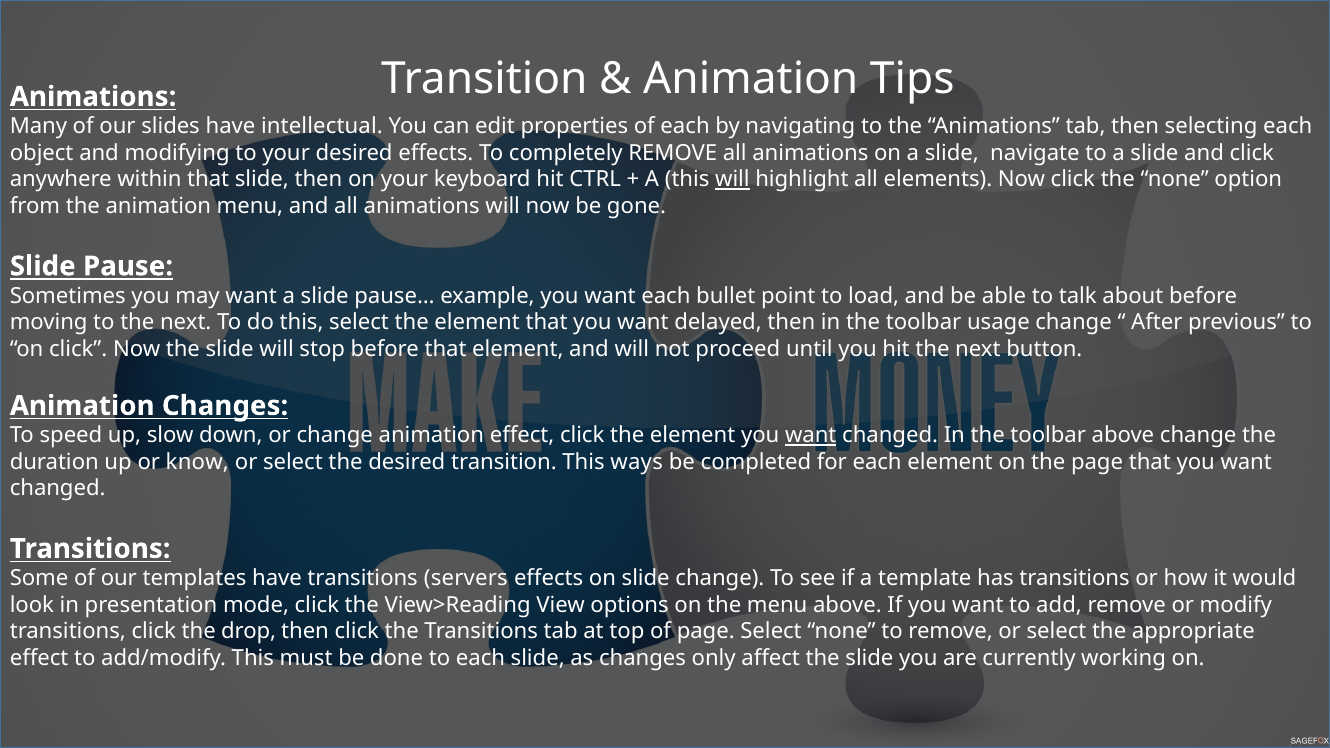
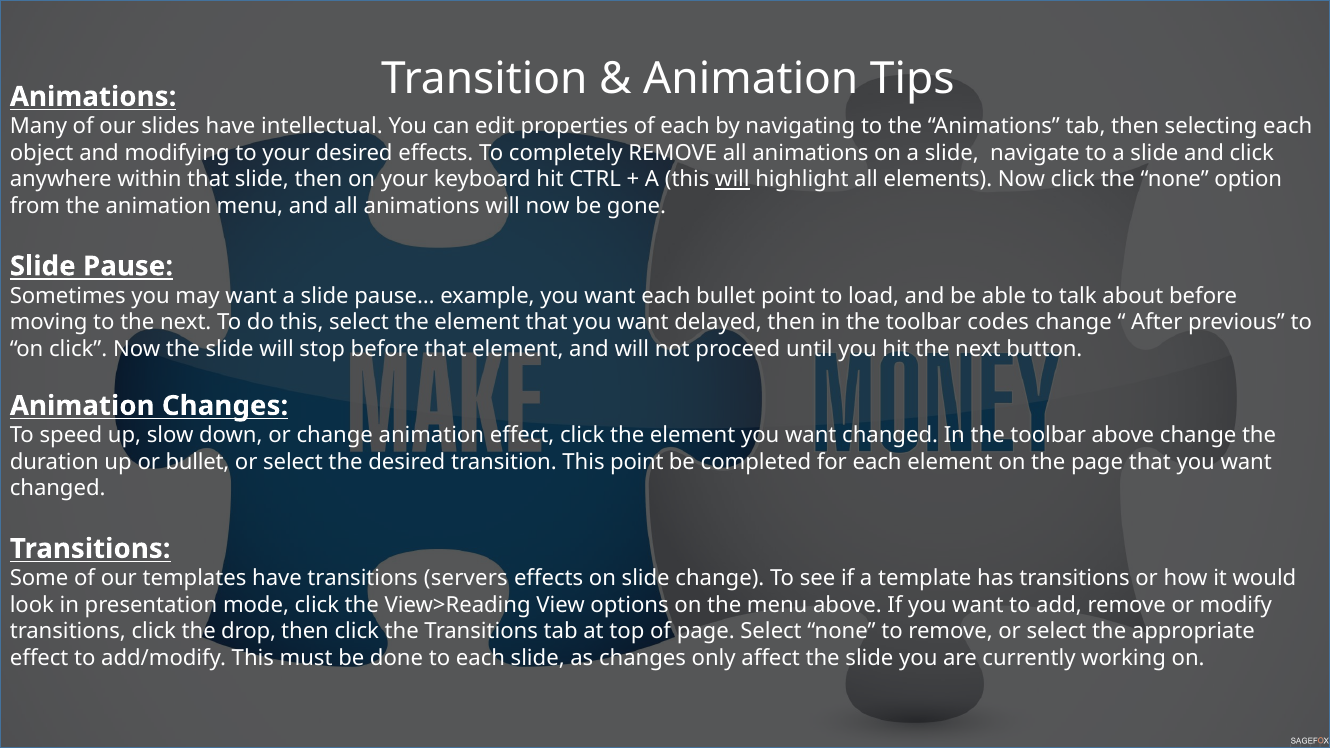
usage: usage -> codes (998, 322)
want underline: present -> none (811, 435)
or know: know -> bullet (198, 462)
This ways: ways -> point (637, 462)
